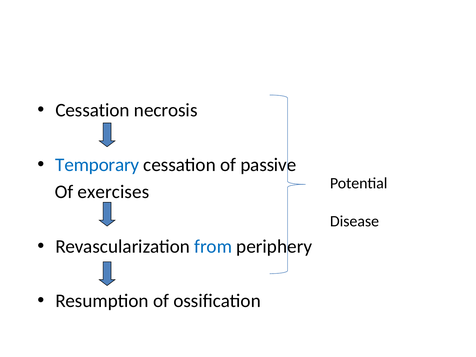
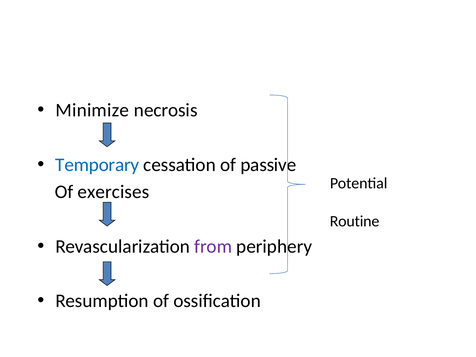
Cessation: Cessation -> Minimize (92, 110)
Disease: Disease -> Routine (355, 221)
from colour: blue -> purple (213, 246)
